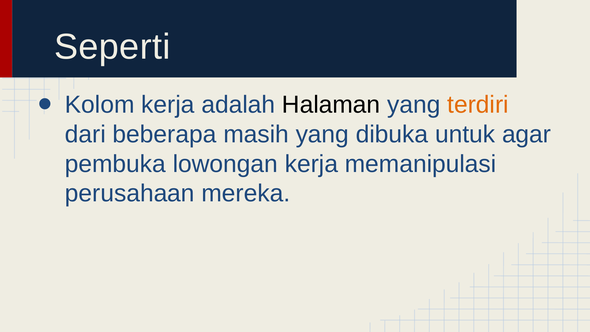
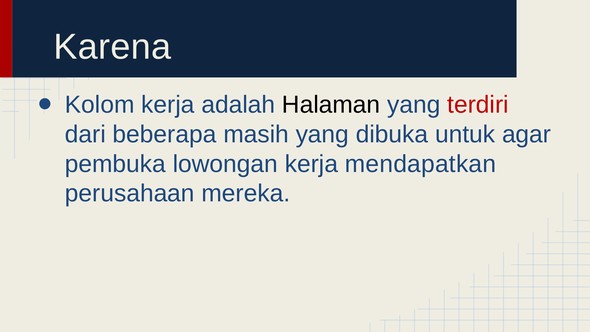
Seperti: Seperti -> Karena (112, 47)
terdiri colour: orange -> red (478, 105)
memanipulasi: memanipulasi -> mendapatkan (420, 164)
